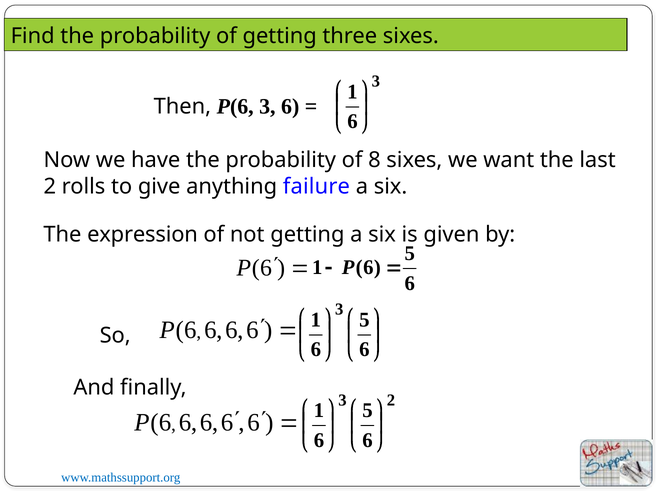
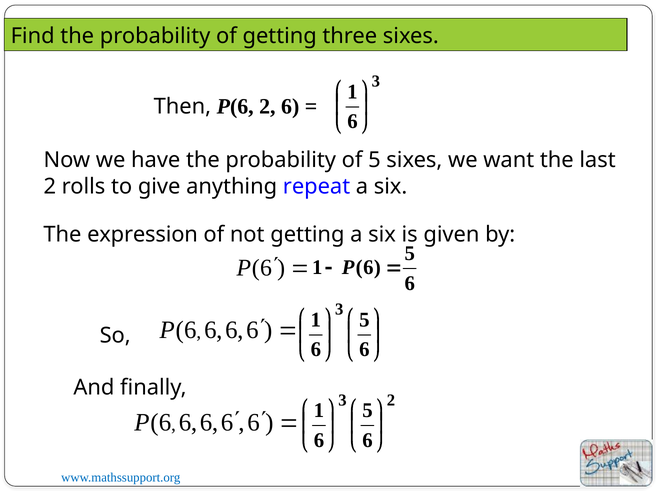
P(6 3: 3 -> 2 (267, 107)
of 8: 8 -> 5 (374, 160)
failure: failure -> repeat (317, 186)
